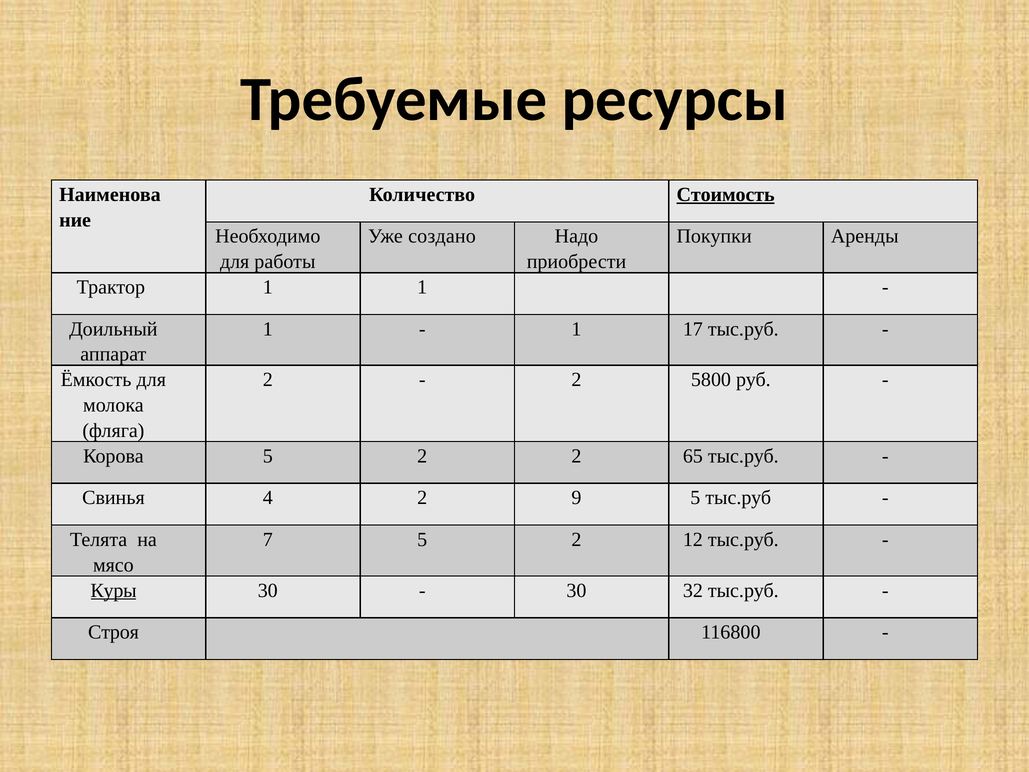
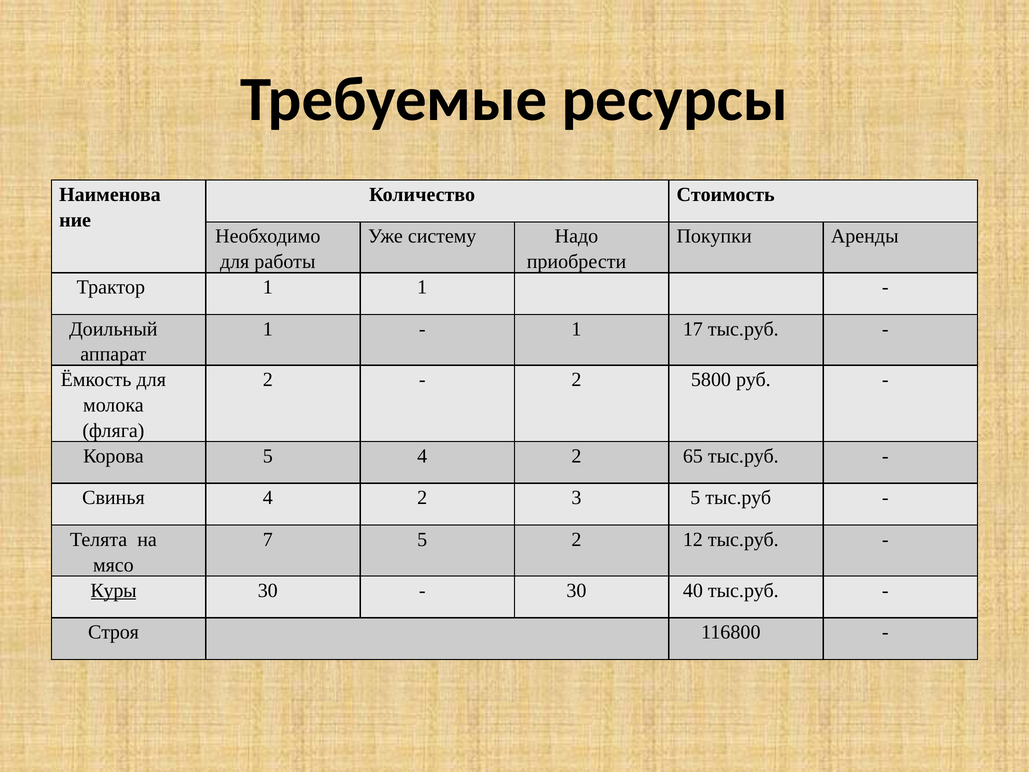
Стоимость underline: present -> none (726, 195)
создано: создано -> систему (442, 236)
Корова 5 2: 2 -> 4 (422, 456)
9: 9 -> 3 (577, 498)
32: 32 -> 40 (693, 590)
